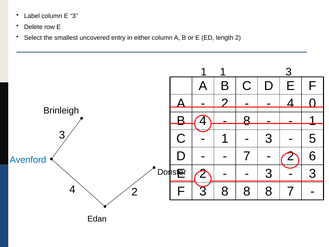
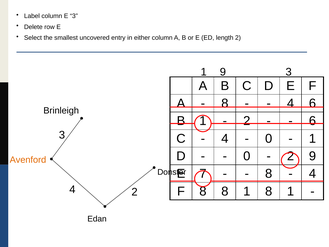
1 1: 1 -> 9 (223, 72)
2: 2 -> 8 (225, 103)
4 0: 0 -> 6 (312, 103)
B 4: 4 -> 1 (203, 121)
8: 8 -> 2 (247, 121)
1: 1 -> 6 (312, 121)
1: 1 -> 4 (225, 138)
3: 3 -> 0 (269, 138)
5: 5 -> 1 (312, 138)
7: 7 -> 0 (247, 156)
2 6: 6 -> 9 (312, 156)
Avenford colour: blue -> orange (28, 160)
2: 2 -> 7 (203, 174)
3: 3 -> 8 (269, 174)
3: 3 -> 4 (312, 174)
F 3: 3 -> 8 (203, 191)
8: 8 -> 1 (247, 191)
7: 7 -> 1 (291, 191)
